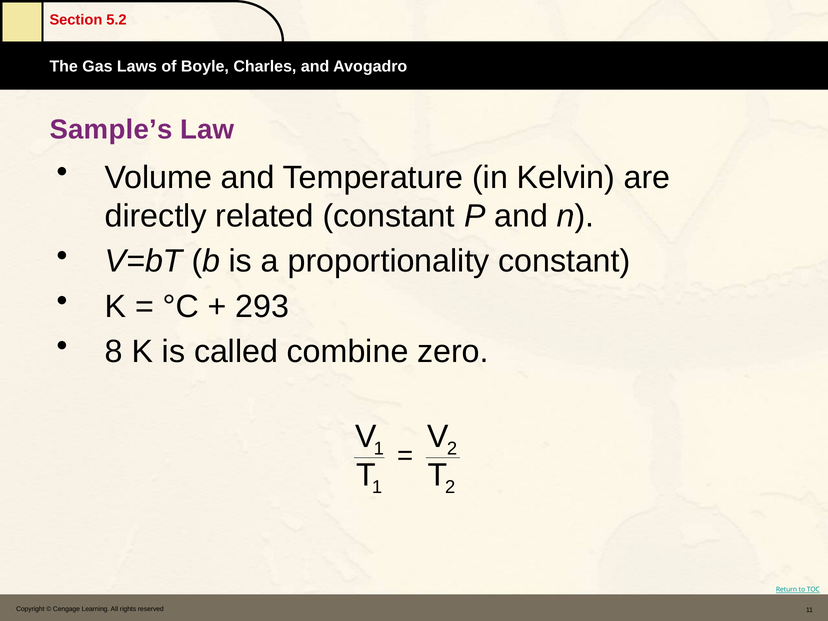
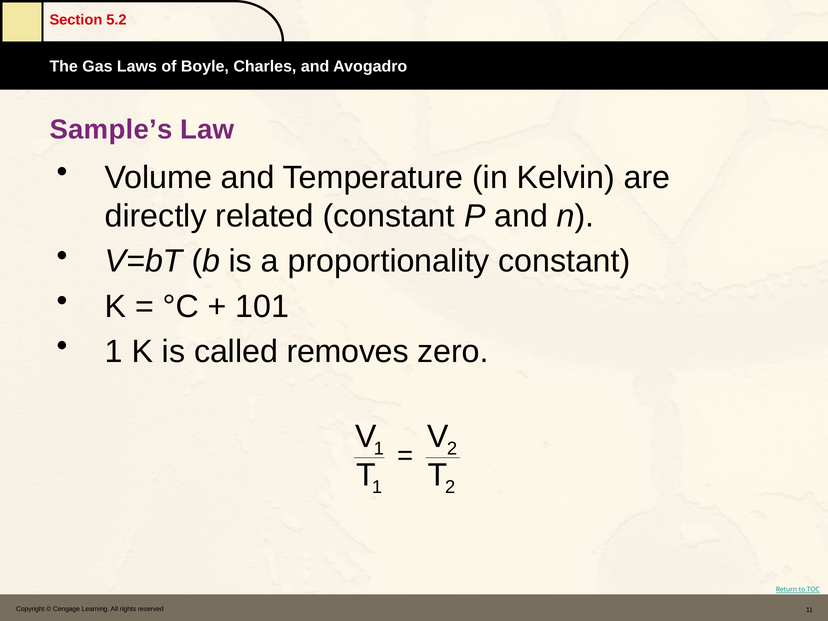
293: 293 -> 101 (262, 306)
8: 8 -> 1 (114, 352)
combine: combine -> removes (348, 352)
